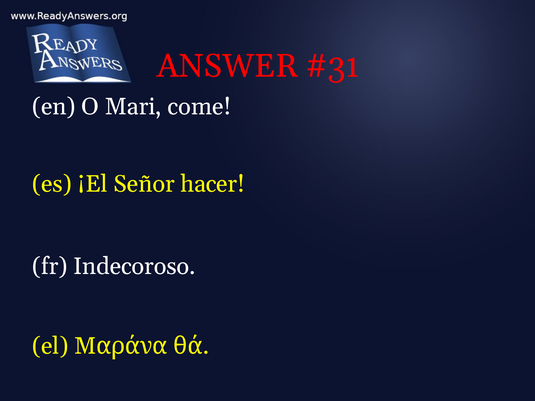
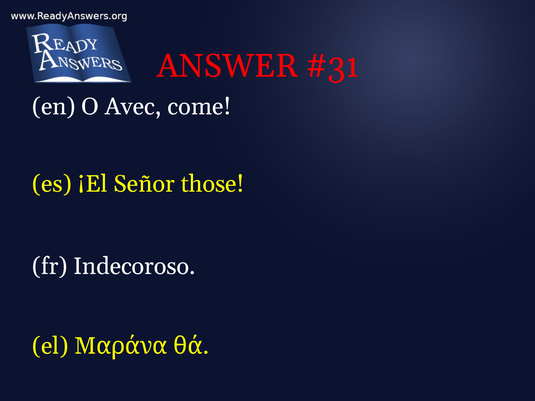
Mari: Mari -> Avec (133, 107)
hacer: hacer -> those (213, 184)
